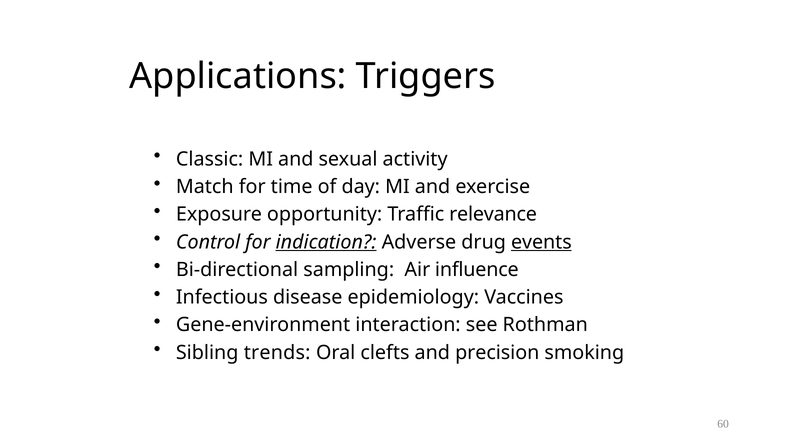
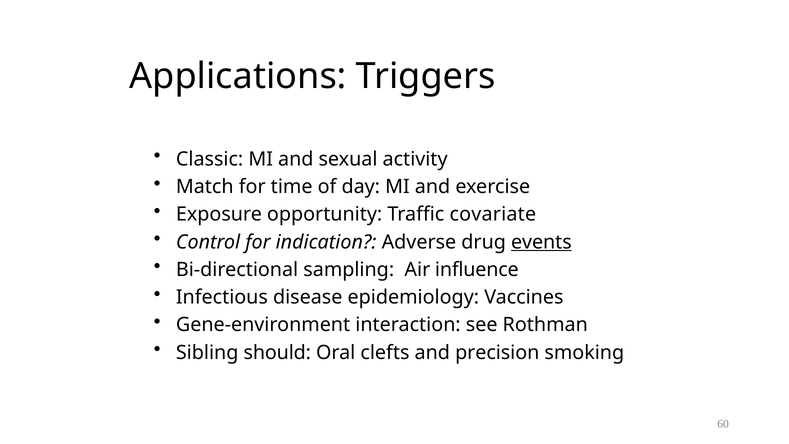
relevance: relevance -> covariate (493, 214)
indication underline: present -> none (326, 242)
trends: trends -> should (277, 352)
